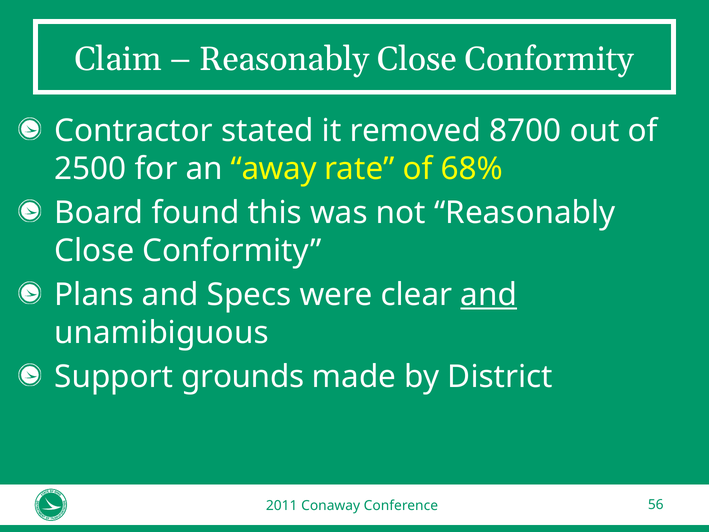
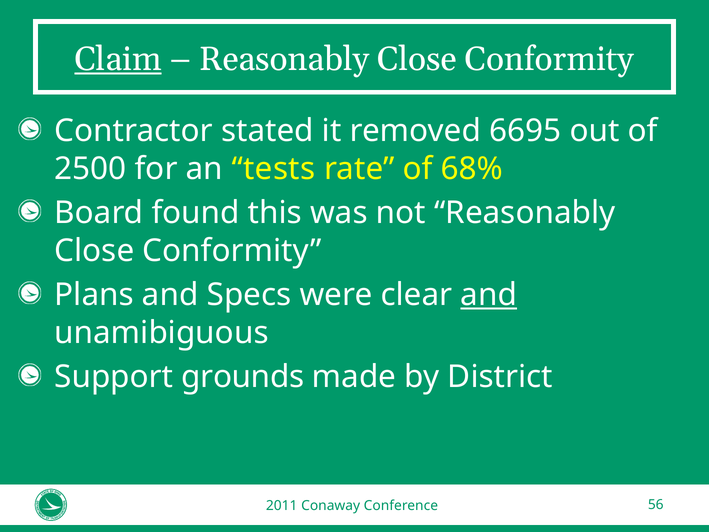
Claim underline: none -> present (118, 59)
8700: 8700 -> 6695 (525, 131)
away: away -> tests (273, 169)
